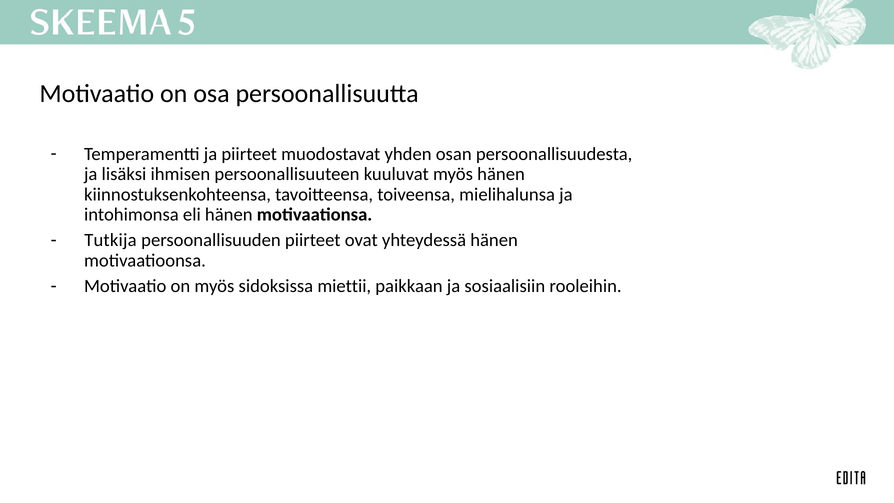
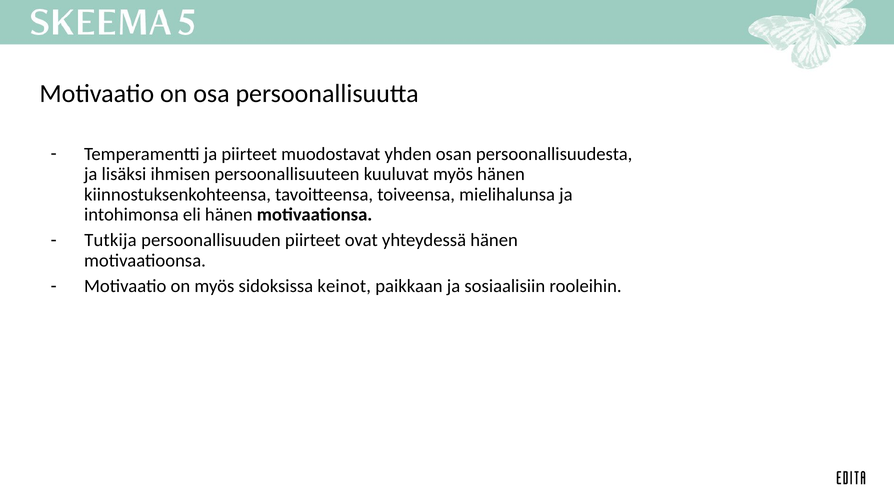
miettii: miettii -> keinot (344, 286)
